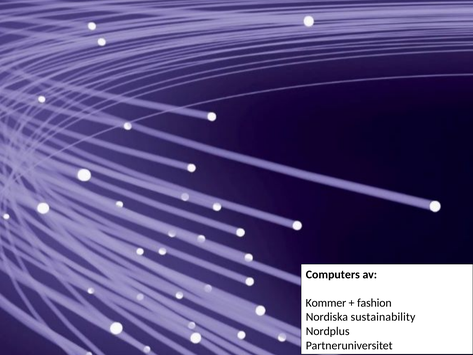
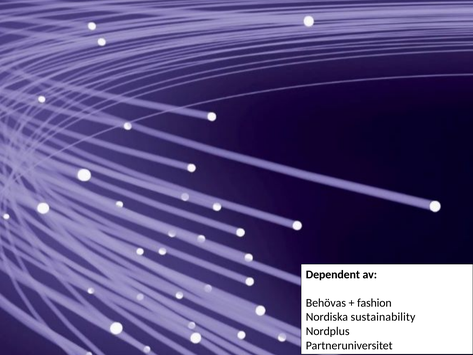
Computers: Computers -> Dependent (333, 274)
Kommer: Kommer -> Behövas (326, 303)
